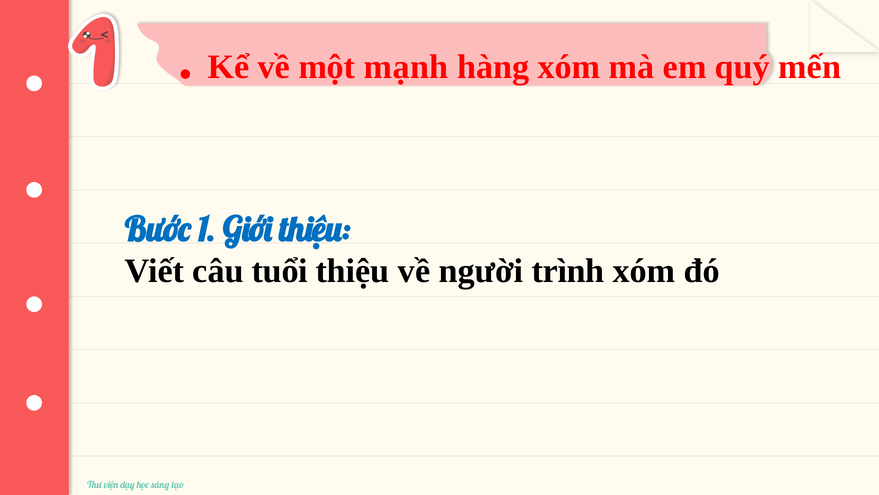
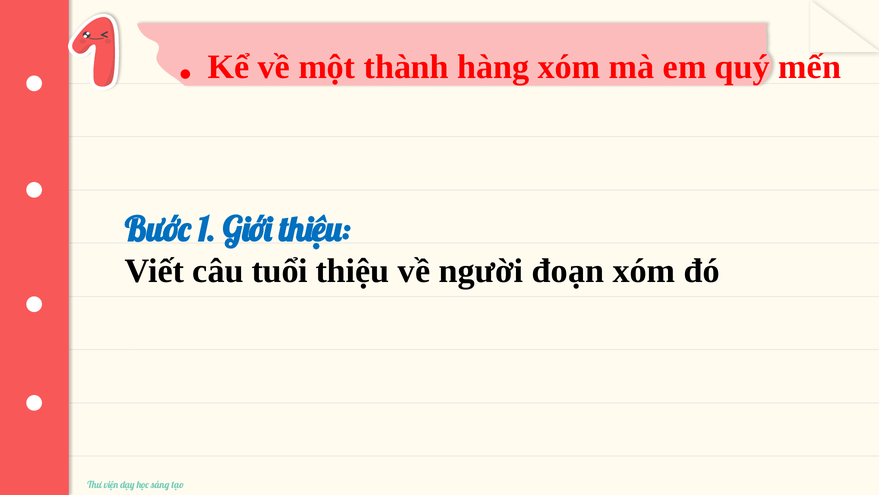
mạnh: mạnh -> thành (406, 67)
trình: trình -> đoạn (568, 270)
